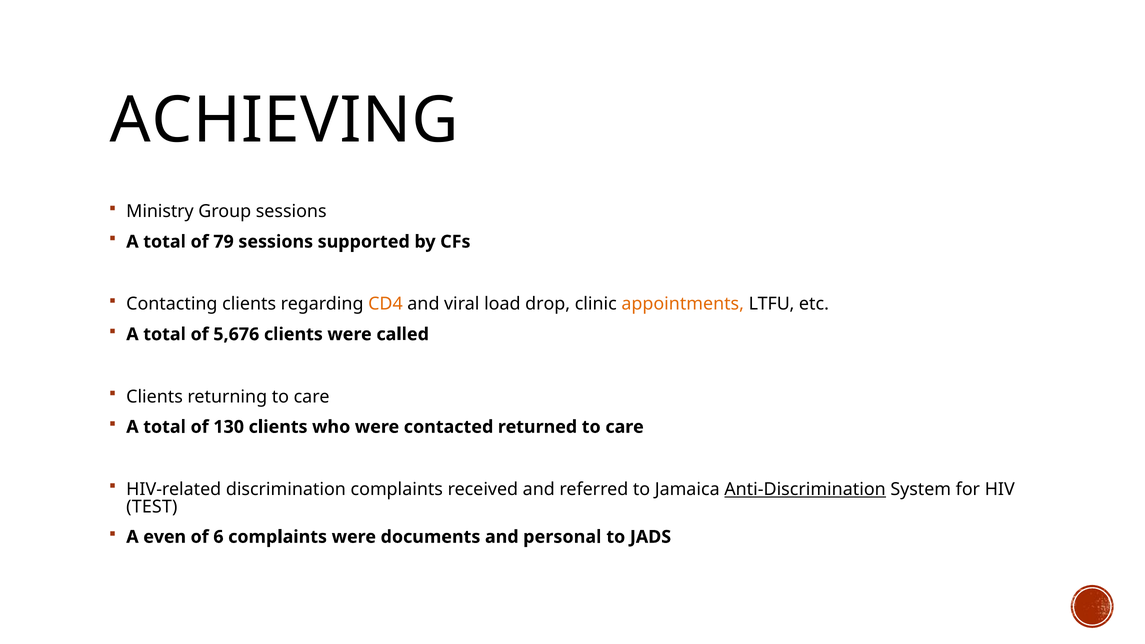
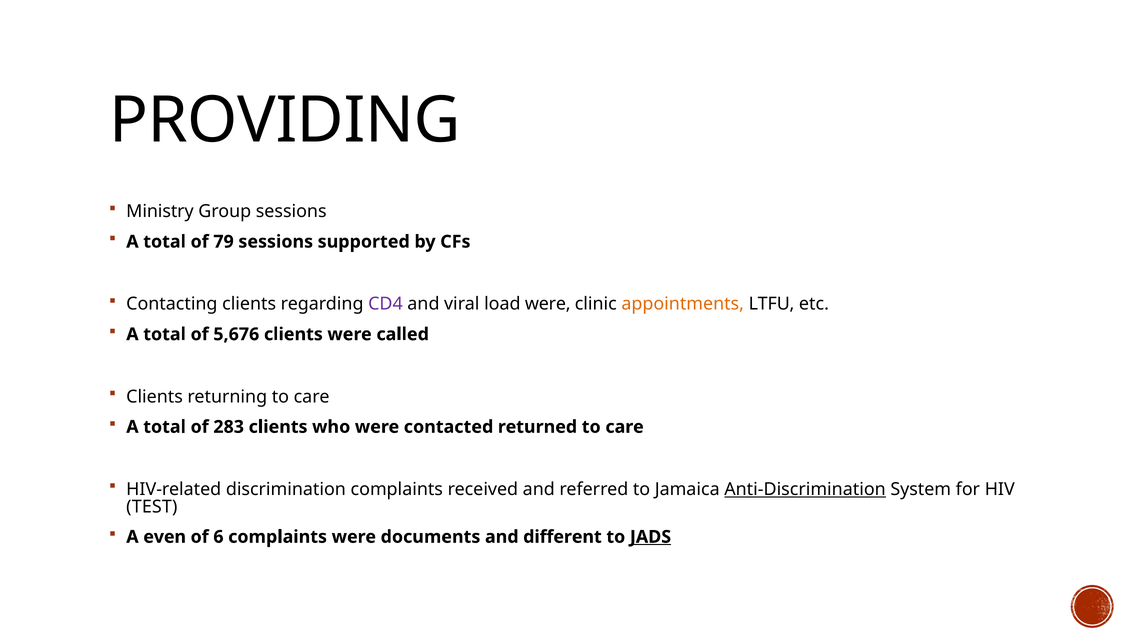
ACHIEVING: ACHIEVING -> PROVIDING (285, 121)
CD4 colour: orange -> purple (385, 304)
load drop: drop -> were (548, 304)
130: 130 -> 283 (229, 427)
personal: personal -> different (562, 537)
JADS underline: none -> present (651, 537)
